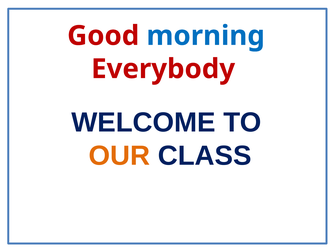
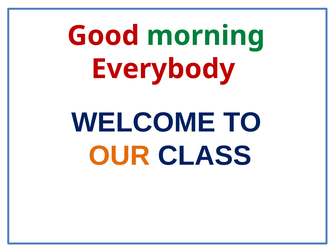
morning colour: blue -> green (206, 36)
